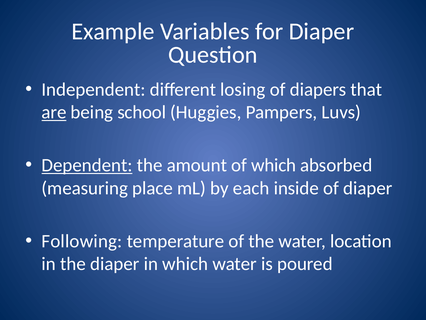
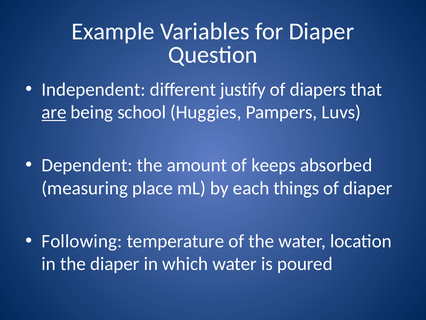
losing: losing -> justify (243, 89)
Dependent underline: present -> none (87, 165)
of which: which -> keeps (274, 165)
inside: inside -> things (296, 188)
